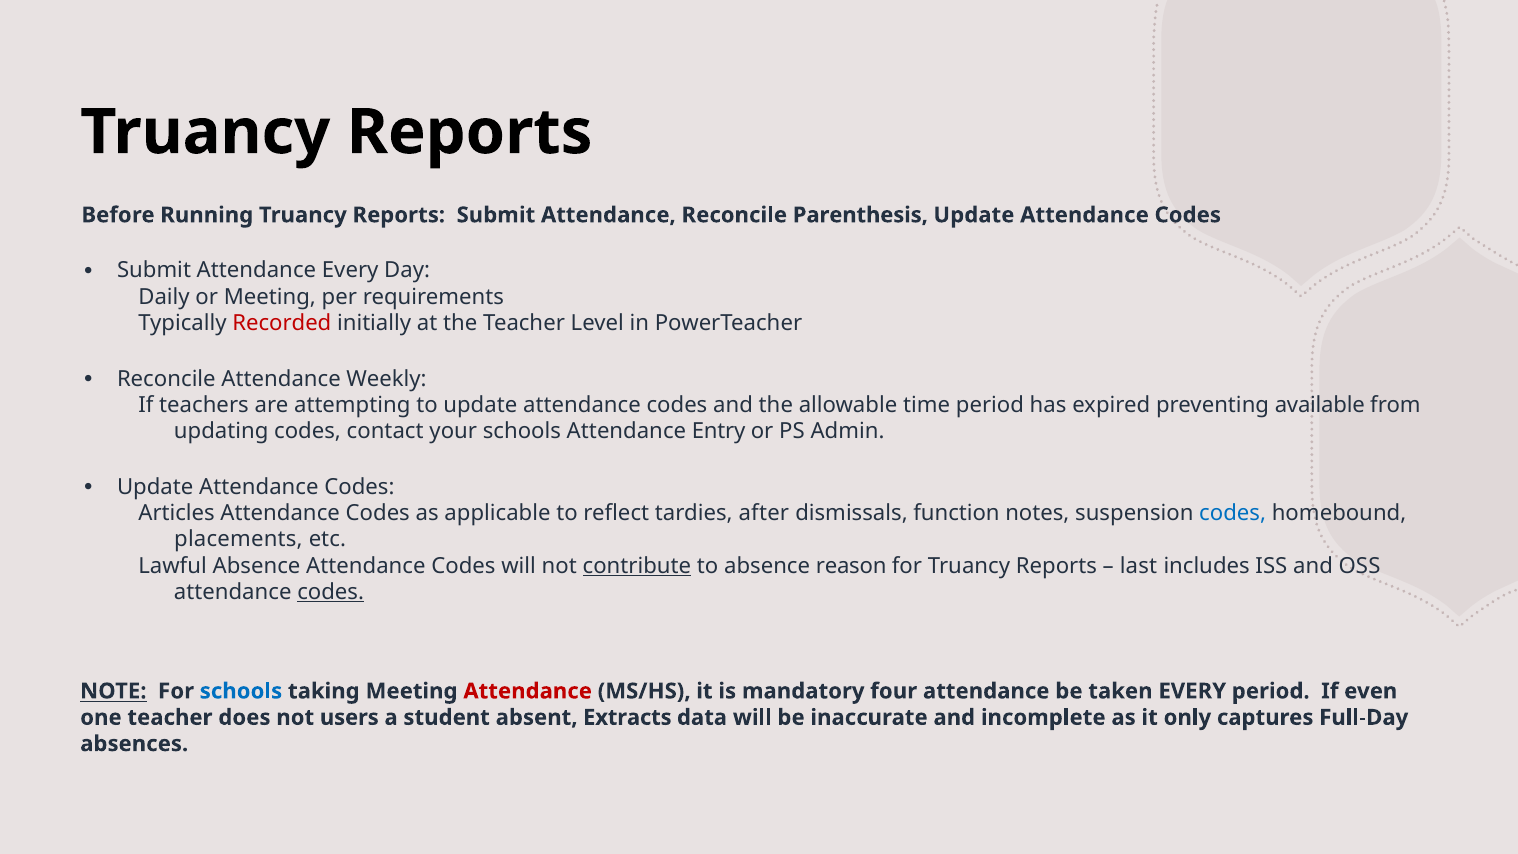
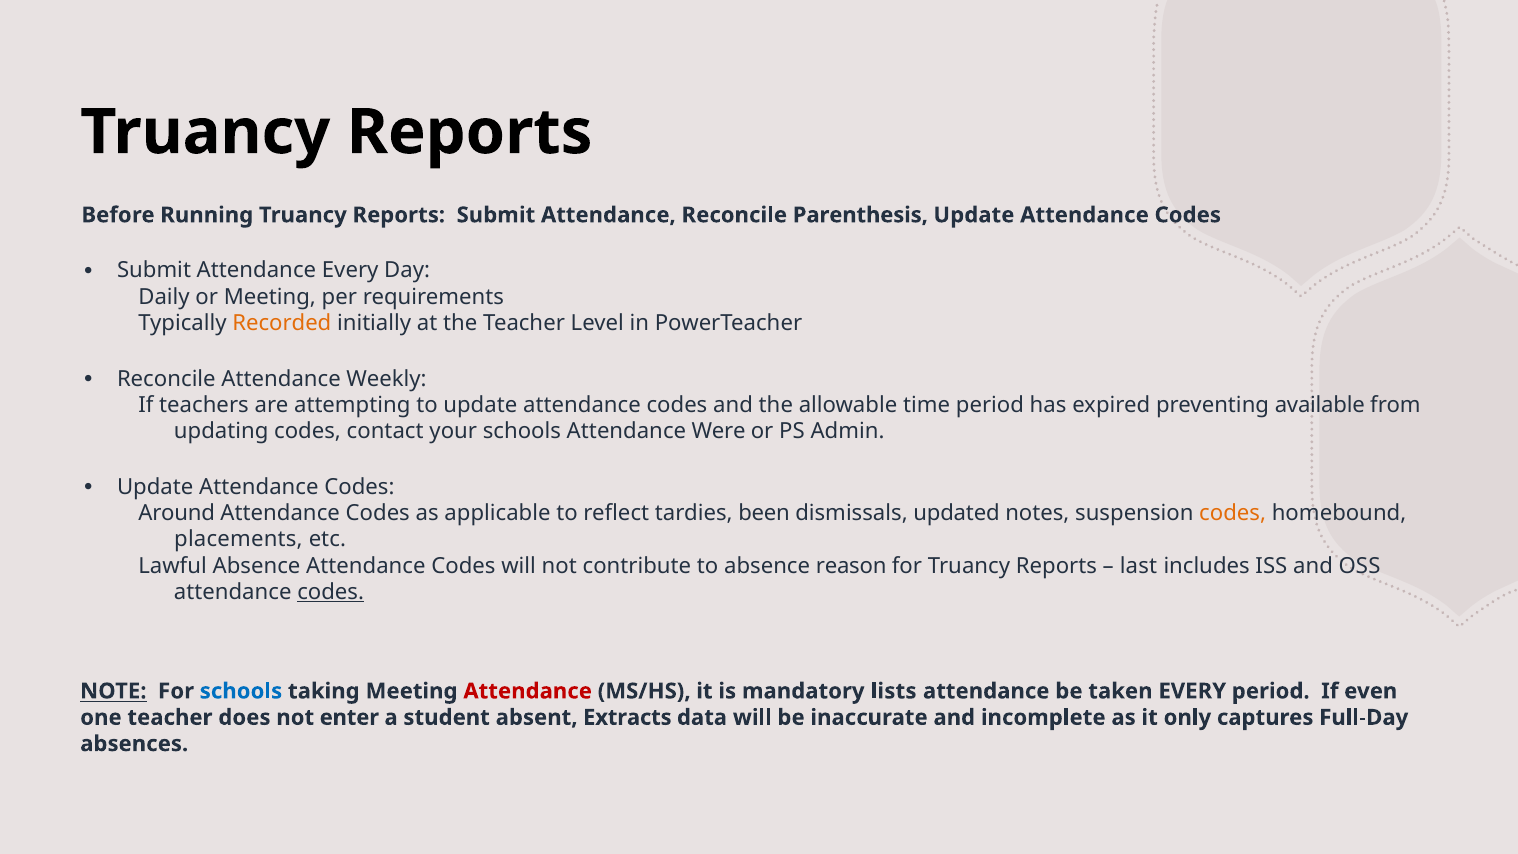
Recorded colour: red -> orange (282, 323)
Entry: Entry -> Were (719, 431)
Articles: Articles -> Around (177, 513)
after: after -> been (764, 513)
function: function -> updated (957, 513)
codes colour: blue -> orange (1233, 513)
contribute underline: present -> none (637, 566)
four: four -> lists (894, 691)
users: users -> enter (349, 717)
